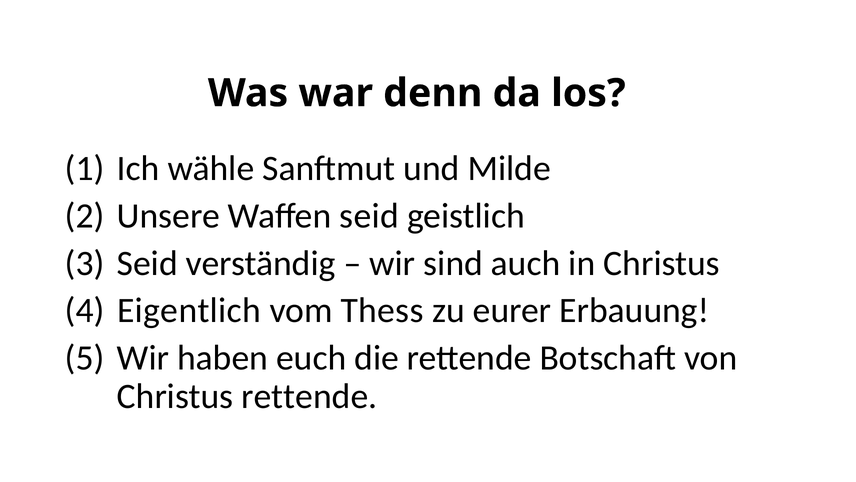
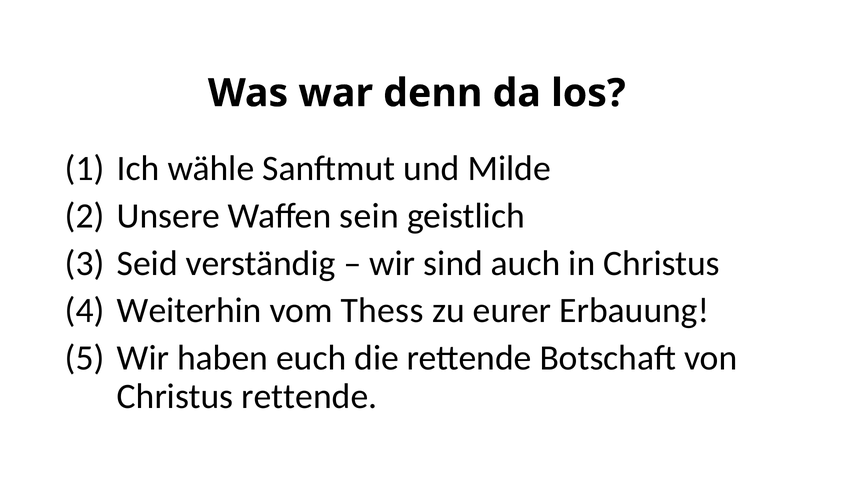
Waffen seid: seid -> sein (369, 216)
Eigentlich: Eigentlich -> Weiterhin (189, 310)
